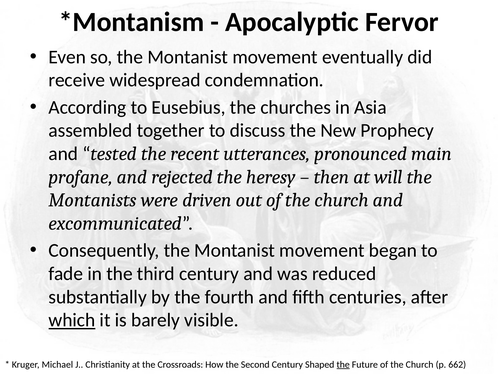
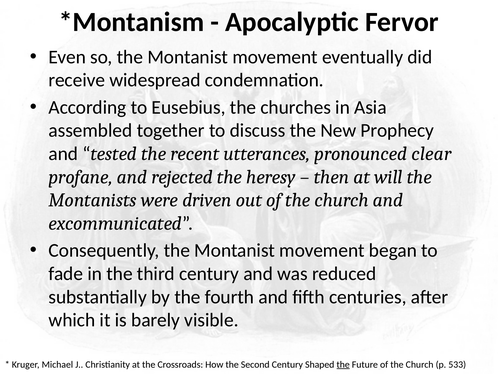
main: main -> clear (431, 154)
which underline: present -> none (72, 320)
662: 662 -> 533 (457, 364)
